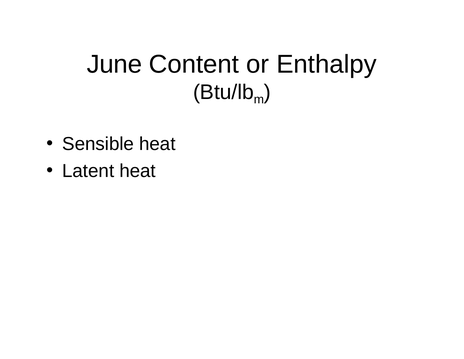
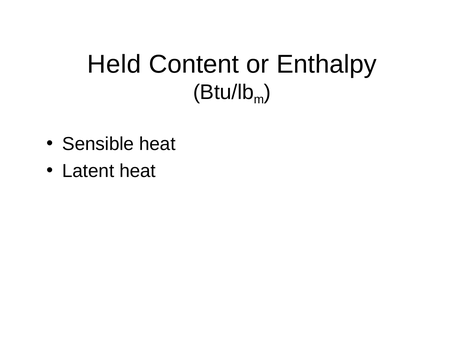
June: June -> Held (114, 64)
